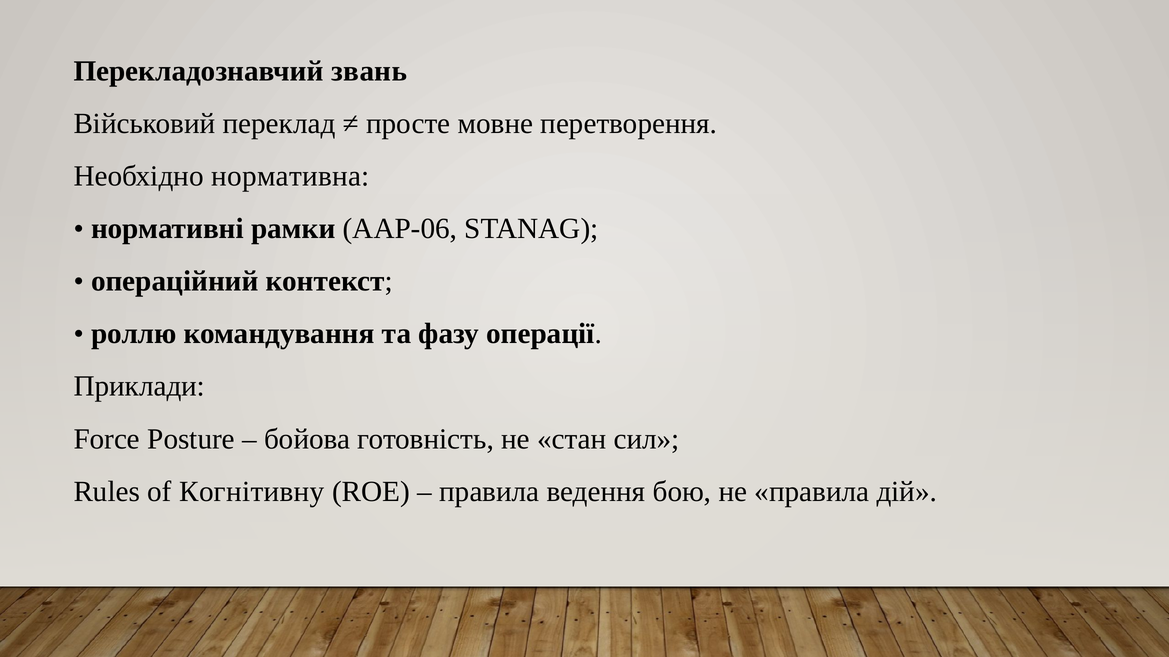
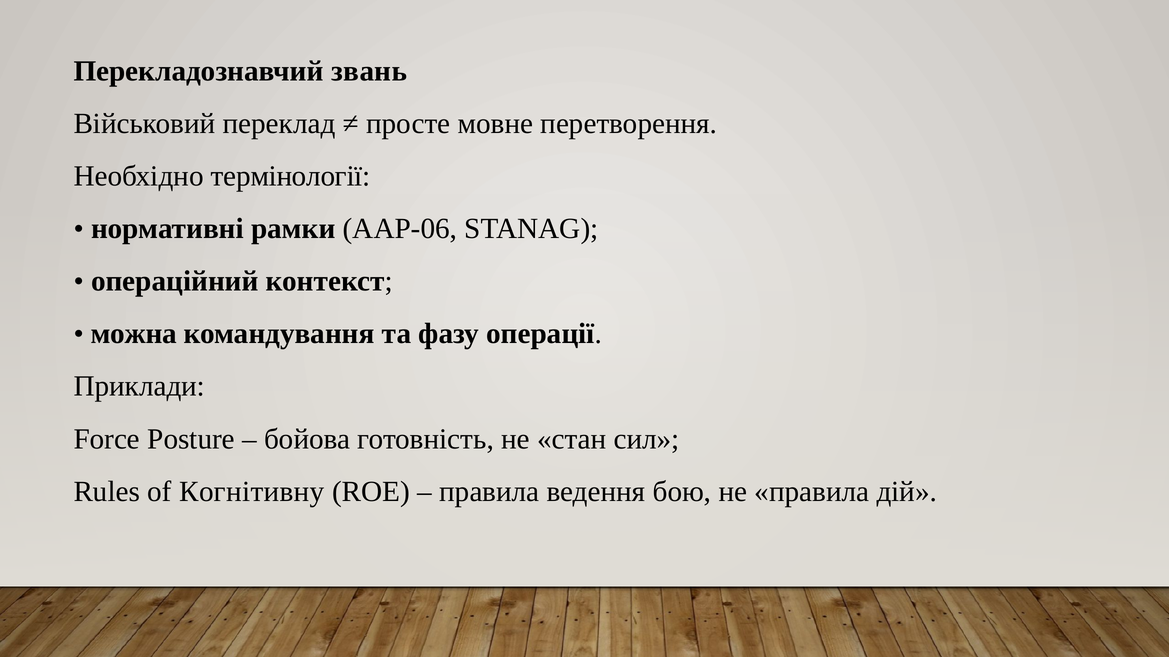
нормативна: нормативна -> термінології (291, 176)
роллю: роллю -> можна (134, 334)
